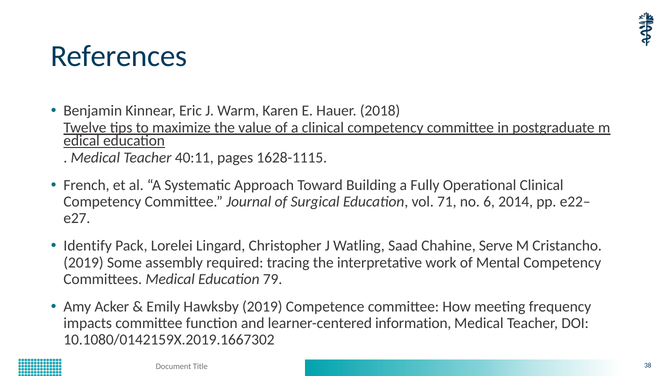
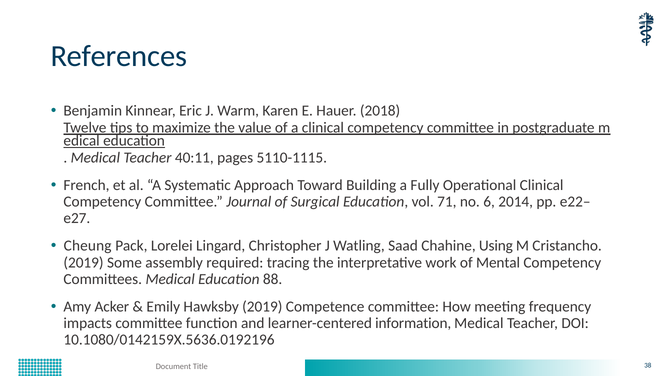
1628-1115: 1628-1115 -> 5110-1115 (292, 157)
Identify: Identify -> Cheung (88, 246)
Serve: Serve -> Using (496, 246)
79: 79 -> 88 (273, 279)
10.1080/0142159X.2019.1667302: 10.1080/0142159X.2019.1667302 -> 10.1080/0142159X.5636.0192196 (169, 340)
